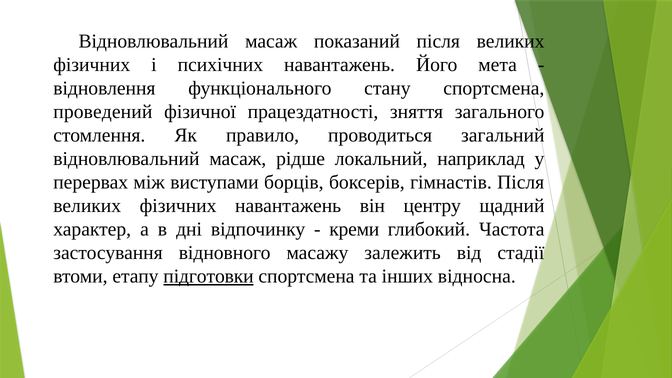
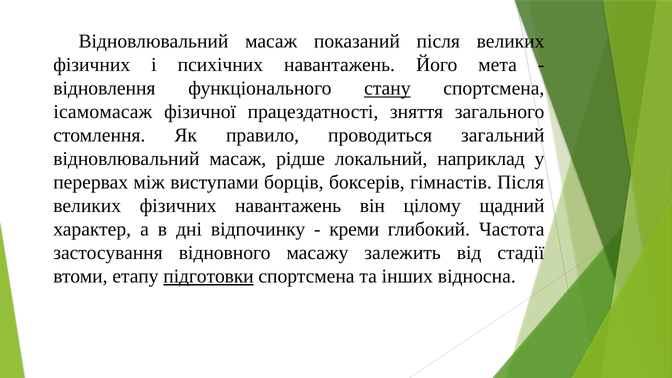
стану underline: none -> present (387, 88)
проведений: проведений -> ісамомасаж (103, 112)
центру: центру -> цілому (432, 206)
